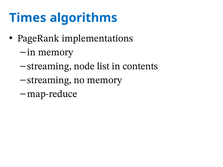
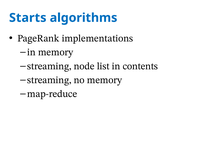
Times: Times -> Starts (28, 18)
